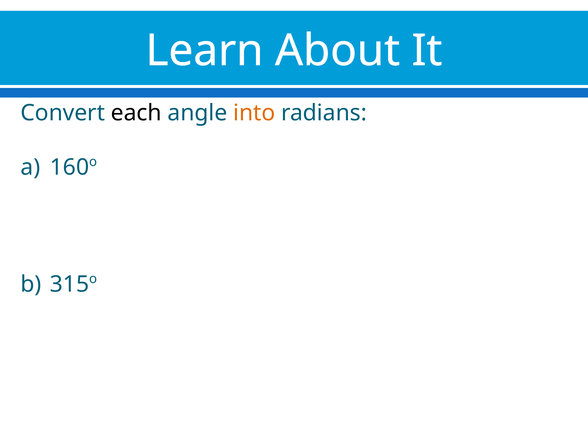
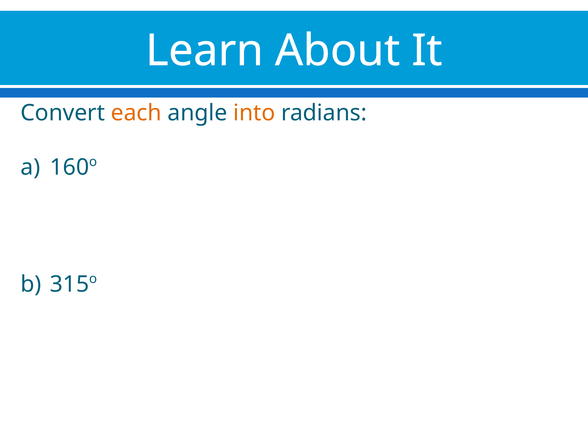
each colour: black -> orange (136, 113)
